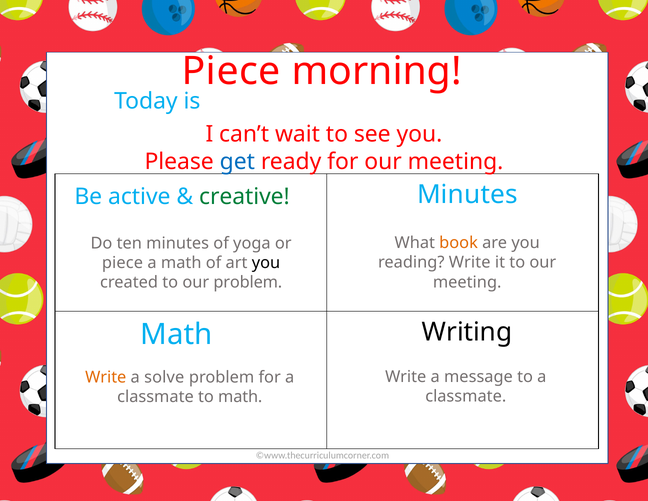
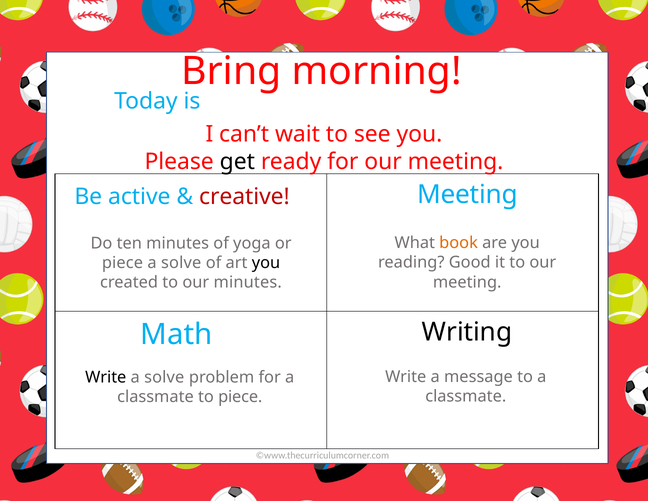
Piece: Piece -> Bring (231, 71)
get colour: blue -> black (237, 161)
Minutes: Minutes -> Meeting (468, 194)
creative colour: green -> red (244, 197)
reading Write: Write -> Good (470, 262)
math: math -> solve (181, 263)
our problem: problem -> minutes (248, 282)
Write colour: orange -> black (106, 377)
to math: math -> piece (240, 397)
